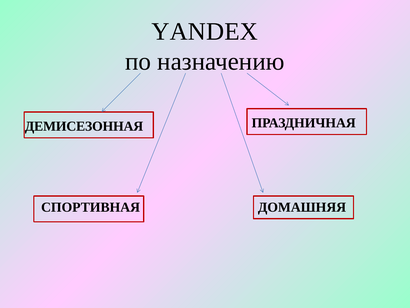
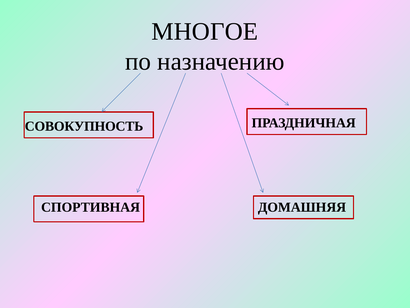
YANDEX: YANDEX -> МНОГОЕ (205, 31)
ДЕМИСЕЗОННАЯ: ДЕМИСЕЗОННАЯ -> СОВОКУПНОСТЬ (84, 126)
